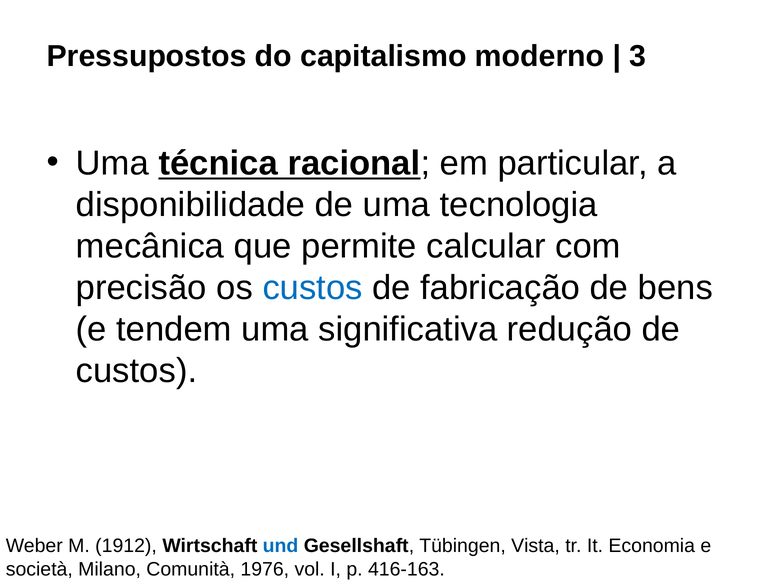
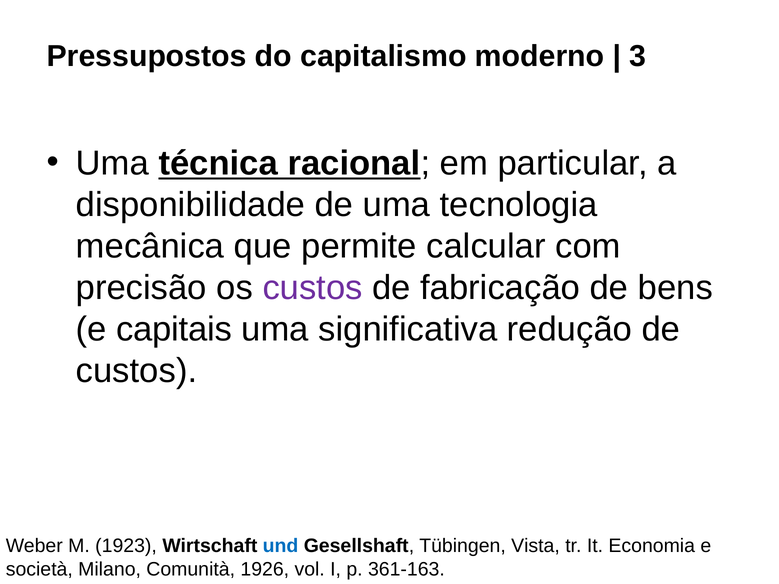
custos colour: blue -> purple (313, 288)
tendem: tendem -> capitais (174, 330)
1912: 1912 -> 1923 (126, 546)
1976: 1976 -> 1926 (265, 569)
416-163: 416-163 -> 361-163 (406, 569)
